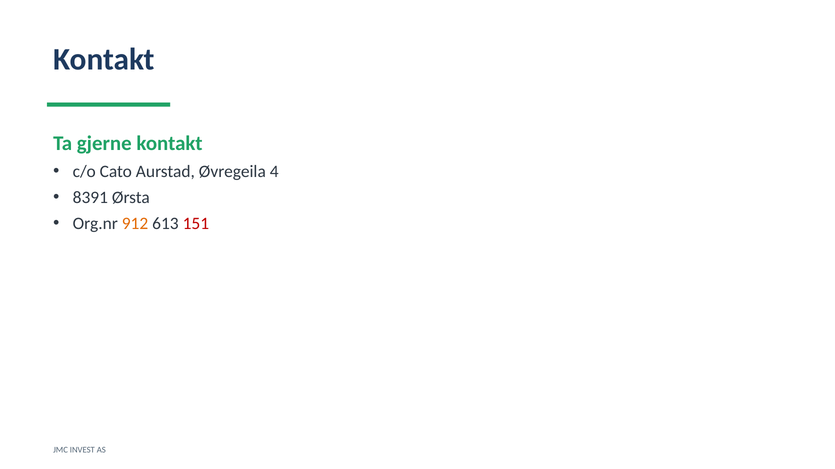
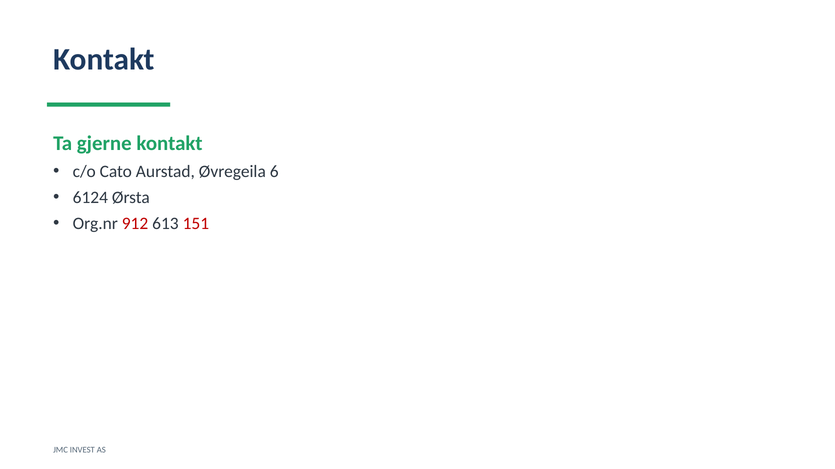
4: 4 -> 6 (274, 172)
8391: 8391 -> 6124 (90, 198)
912 colour: orange -> red (135, 224)
